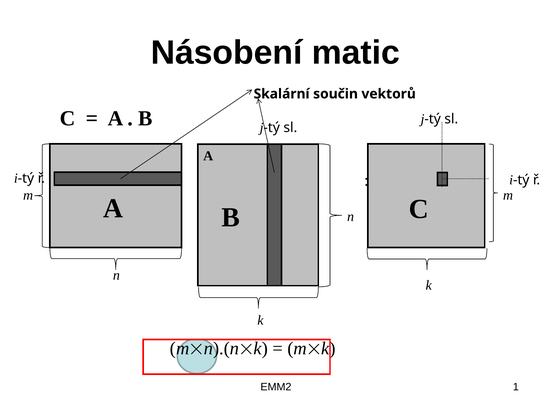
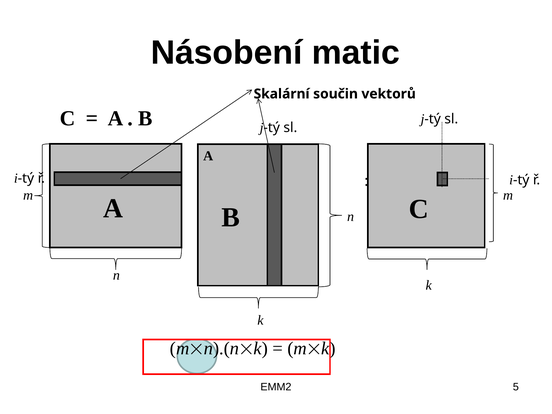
1: 1 -> 5 (516, 387)
